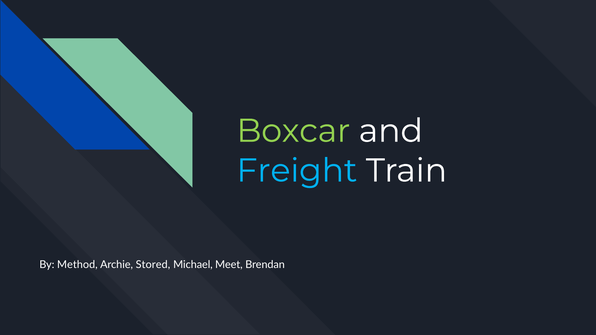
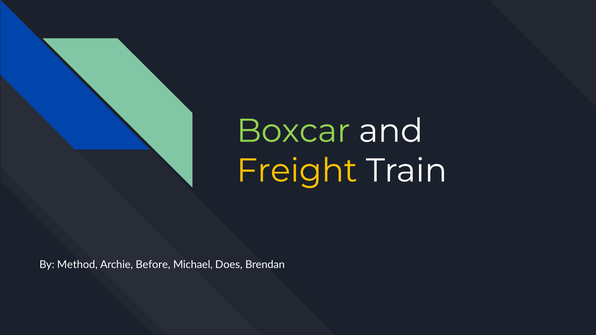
Freight colour: light blue -> yellow (297, 171)
Stored: Stored -> Before (153, 265)
Meet: Meet -> Does (229, 265)
